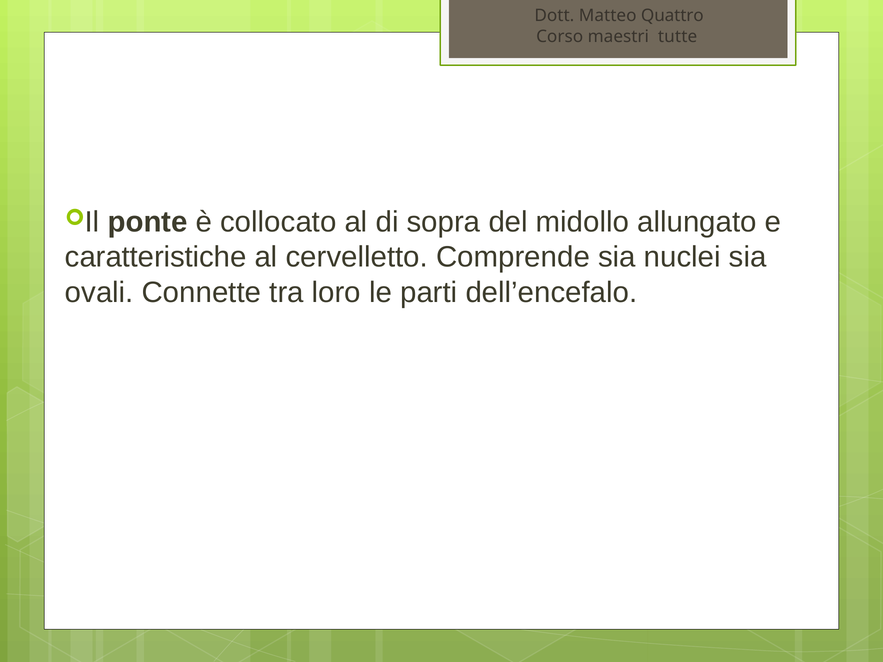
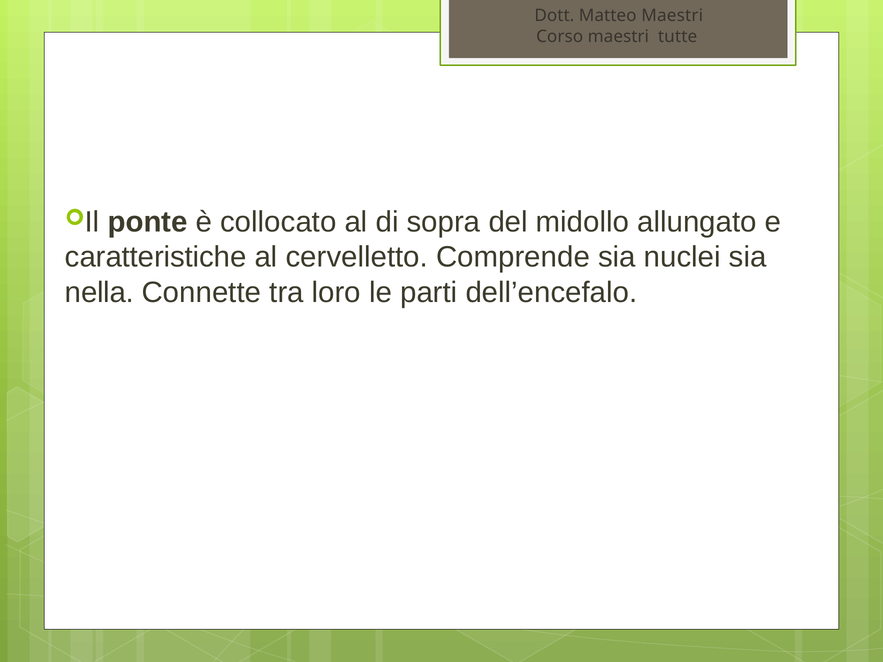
Matteo Quattro: Quattro -> Maestri (672, 16)
ovali: ovali -> nella (99, 293)
